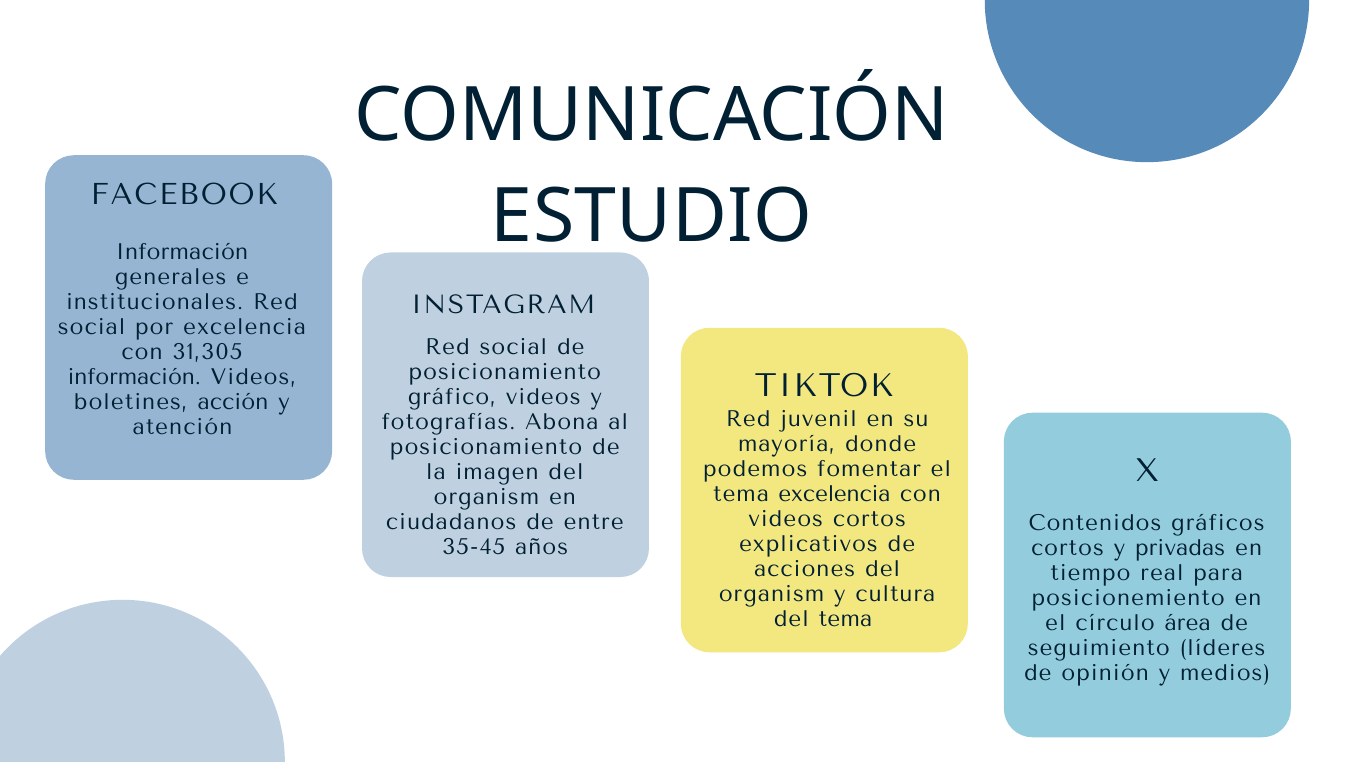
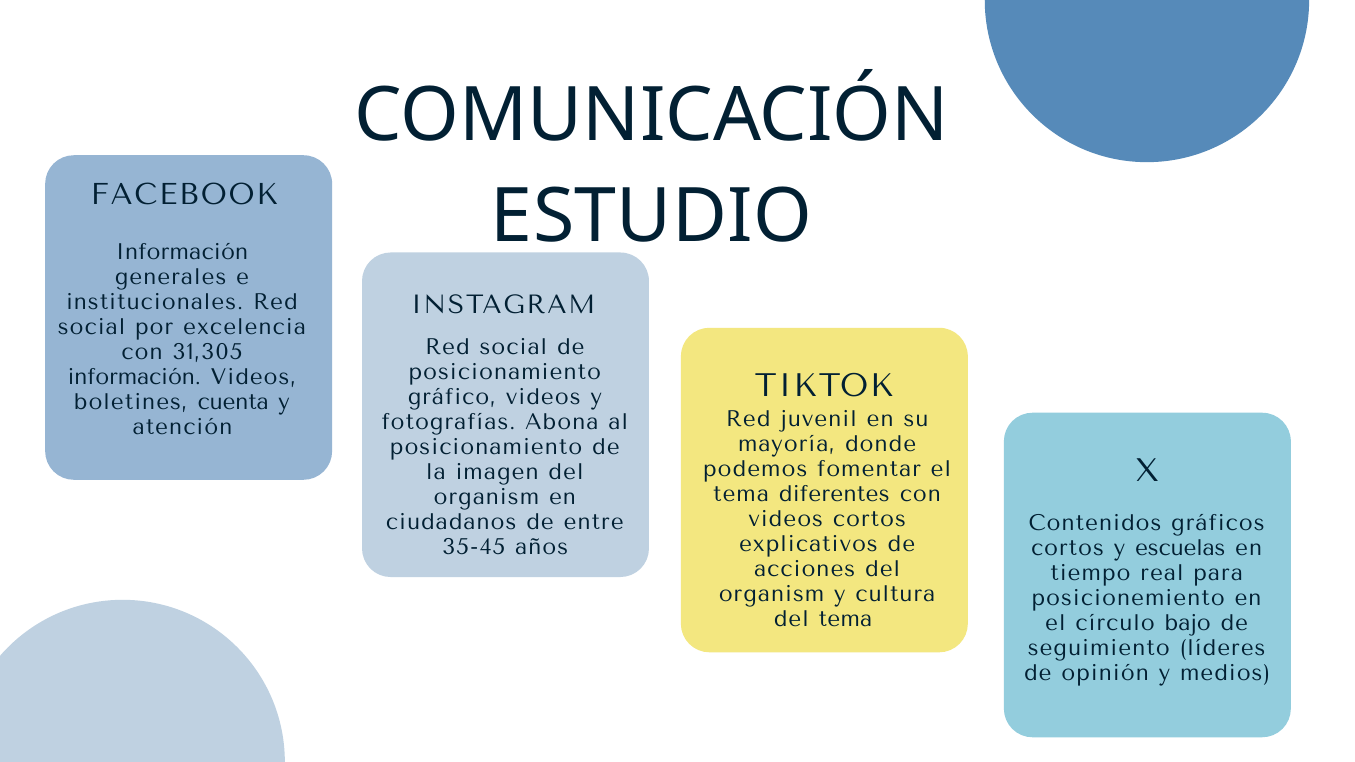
acción: acción -> cuenta (233, 402)
tema excelencia: excelencia -> diferentes (834, 494)
privadas: privadas -> escuelas (1180, 548)
área: área -> bajo (1188, 624)
